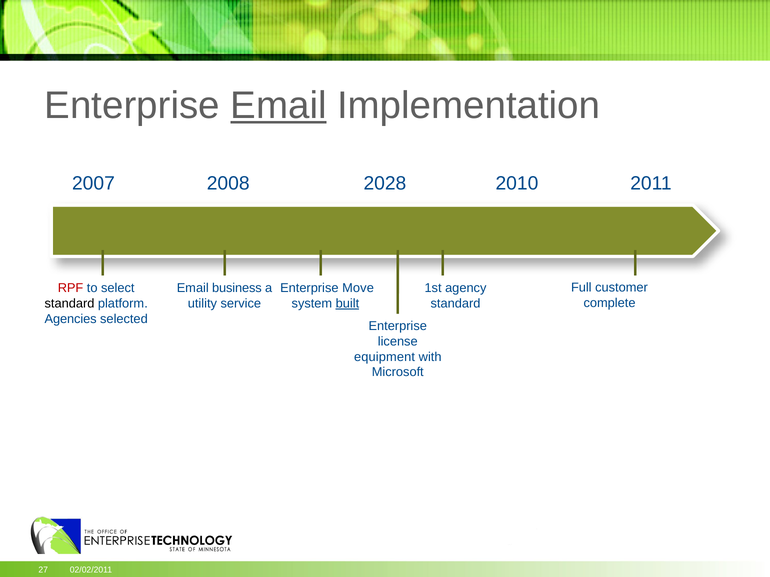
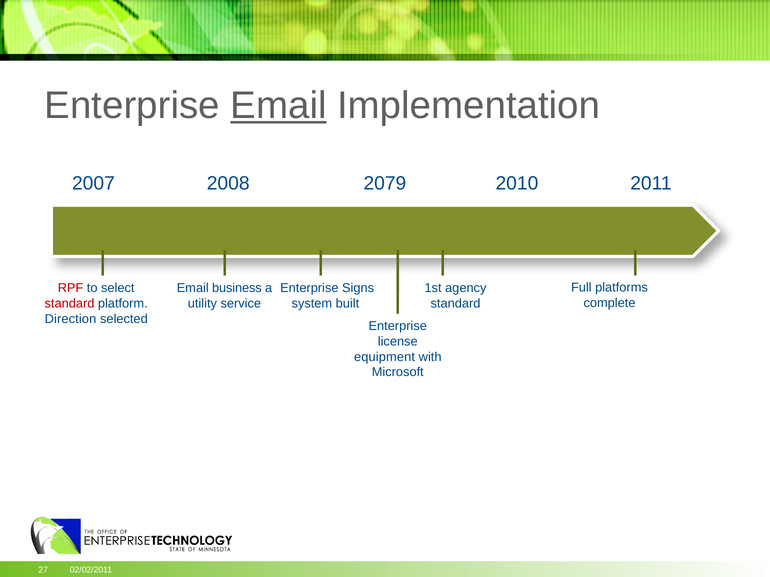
2028: 2028 -> 2079 (385, 183)
customer: customer -> platforms (621, 288)
Move: Move -> Signs (358, 288)
standard colour: black -> red (69, 304)
built underline: present -> none (347, 304)
Agencies: Agencies -> Direction (70, 319)
